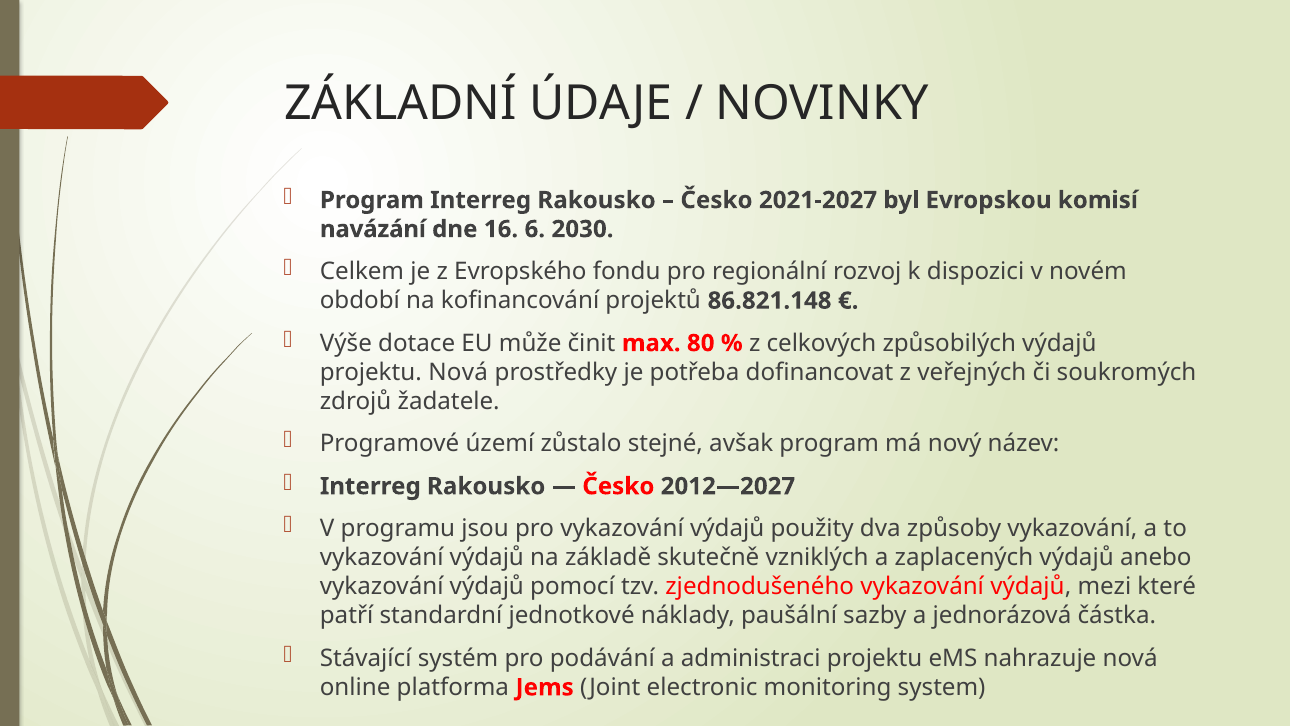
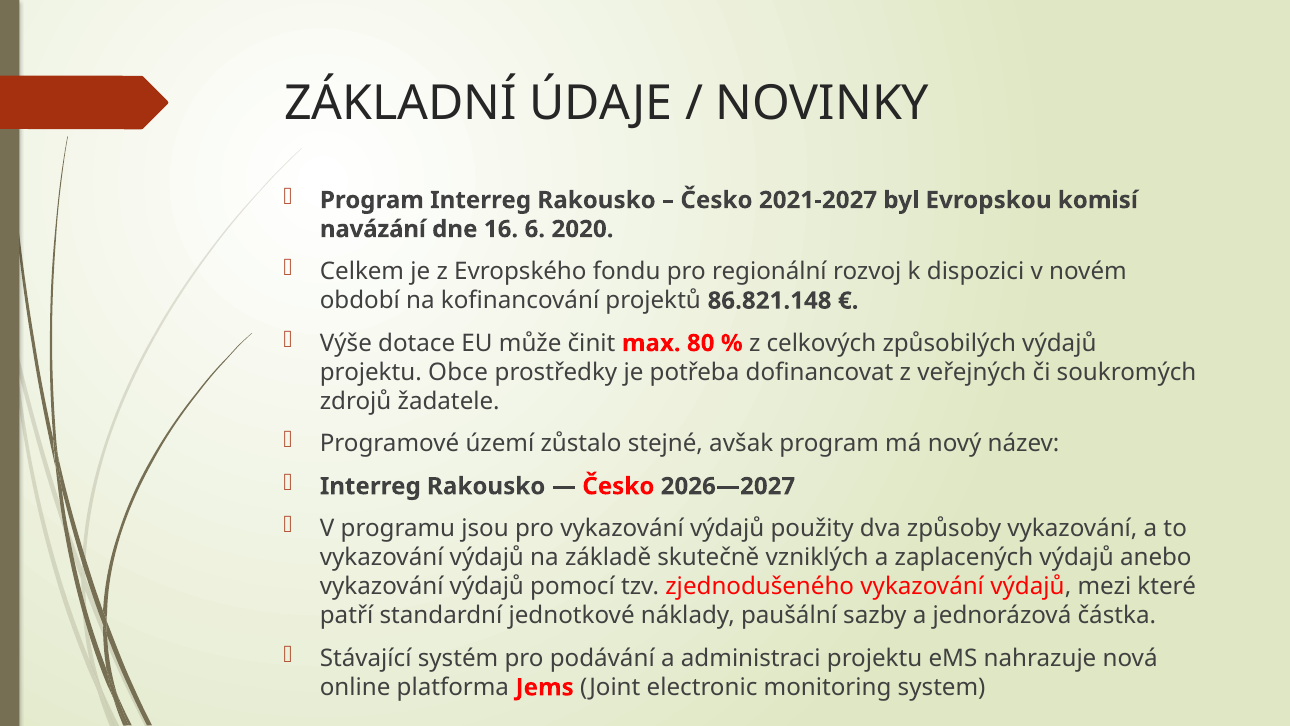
2030: 2030 -> 2020 (583, 229)
projektu Nová: Nová -> Obce (458, 372)
2012—2027: 2012—2027 -> 2026—2027 (728, 486)
